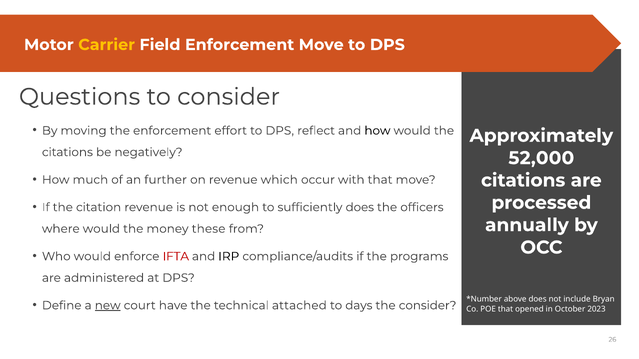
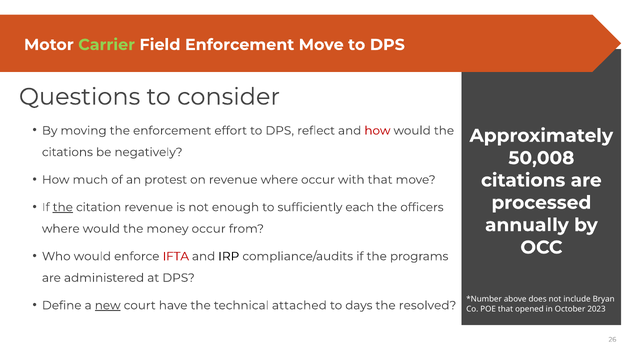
Carrier colour: yellow -> light green (107, 45)
how colour: black -> red (377, 131)
52,000: 52,000 -> 50,008 (541, 158)
further: further -> protest (166, 180)
revenue which: which -> where (279, 180)
the underline: none -> present (63, 207)
sufficiently does: does -> each (360, 207)
money these: these -> occur (209, 229)
the consider: consider -> resolved (428, 306)
